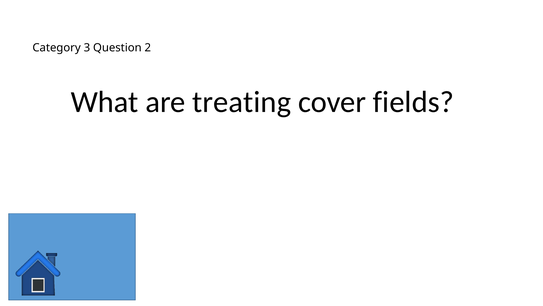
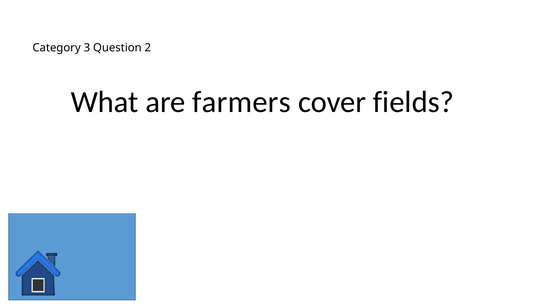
treating: treating -> farmers (242, 102)
